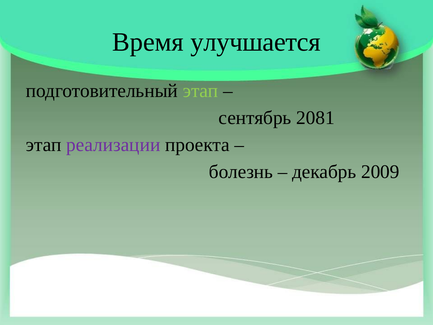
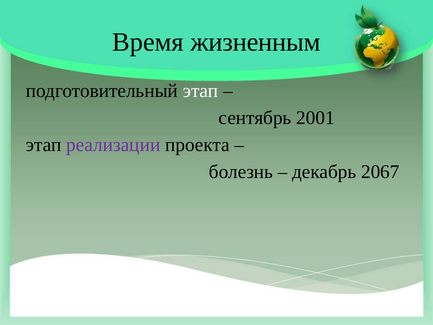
улучшается: улучшается -> жизненным (255, 42)
этап colour: light green -> white (200, 91)
2081: 2081 -> 2001 (315, 118)
2009: 2009 -> 2067 (380, 172)
